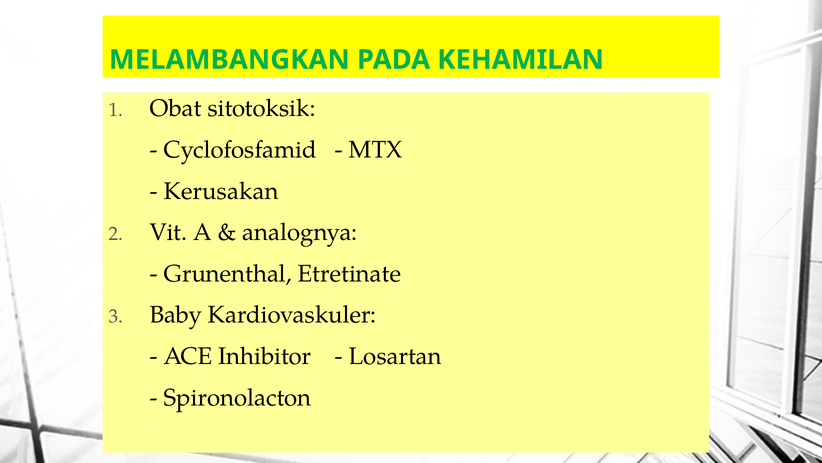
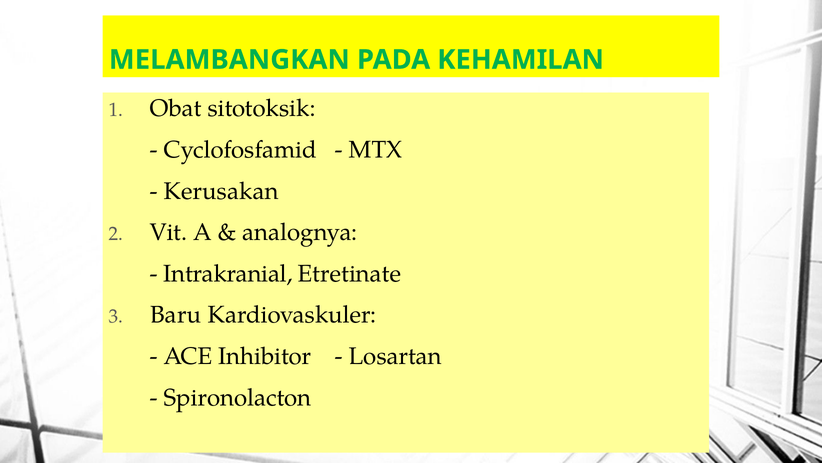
Grunenthal: Grunenthal -> Intrakranial (228, 273)
Baby: Baby -> Baru (176, 315)
